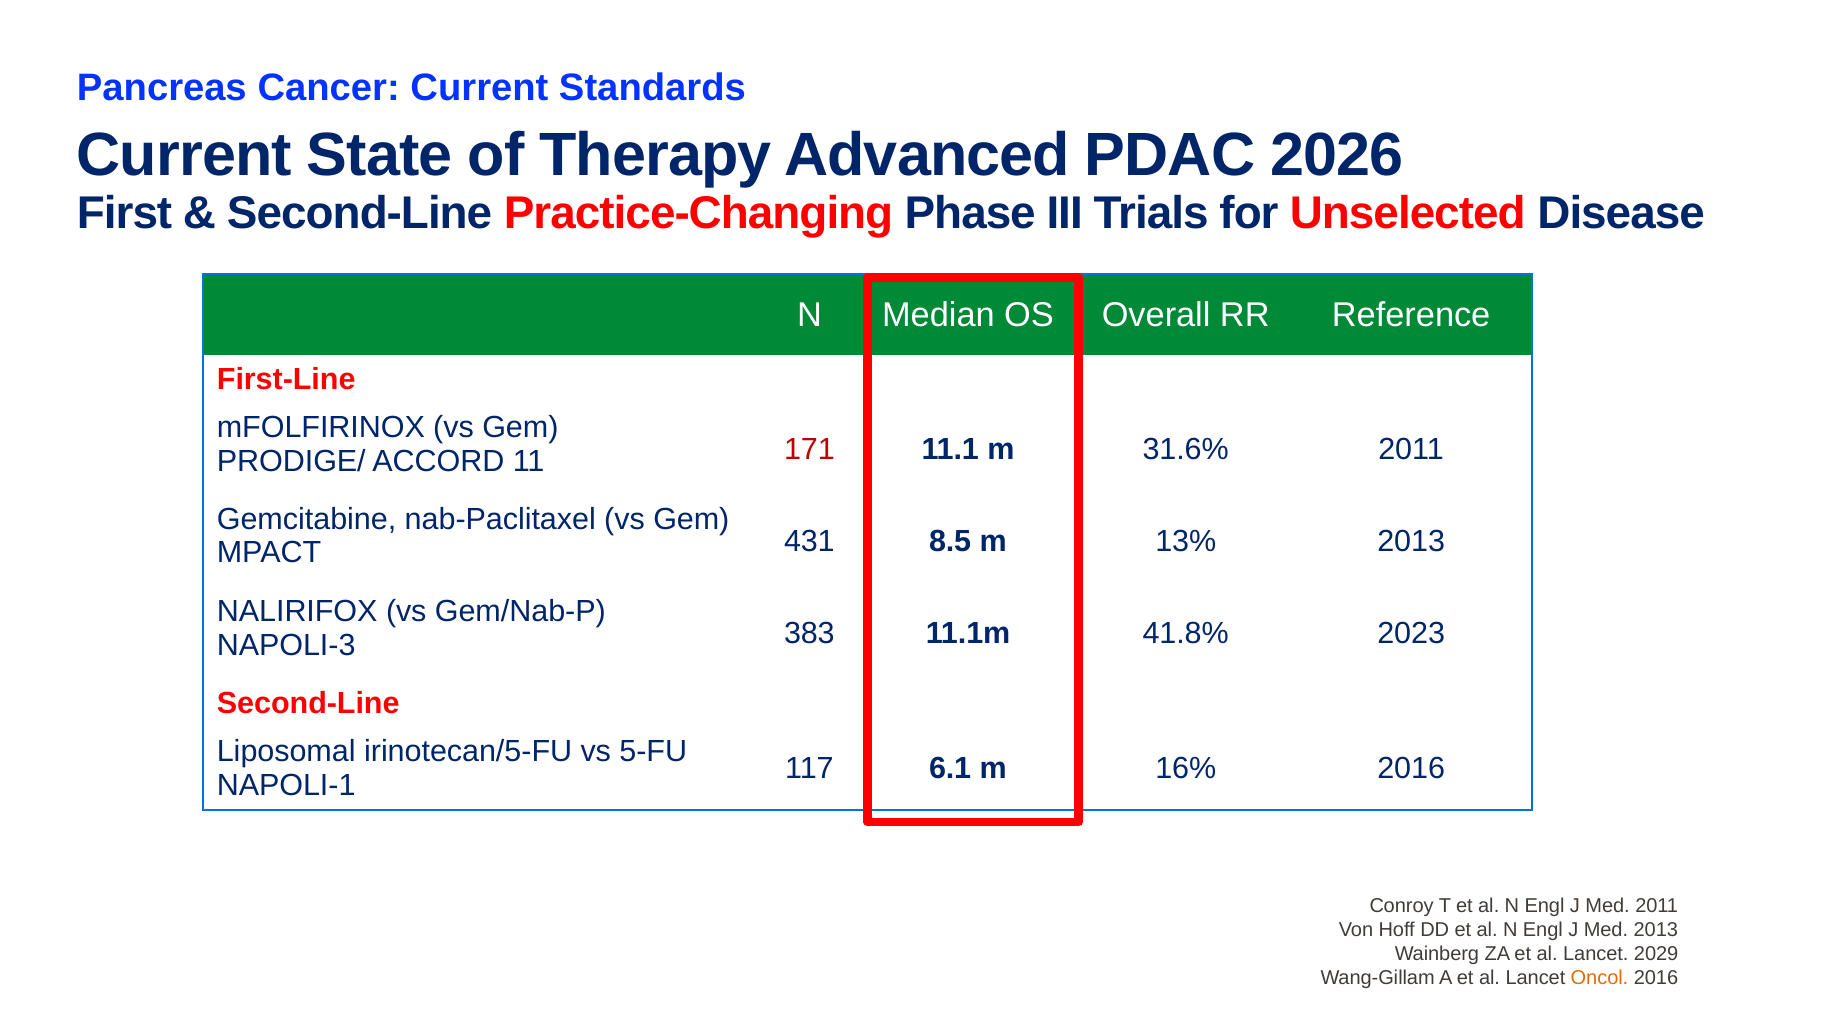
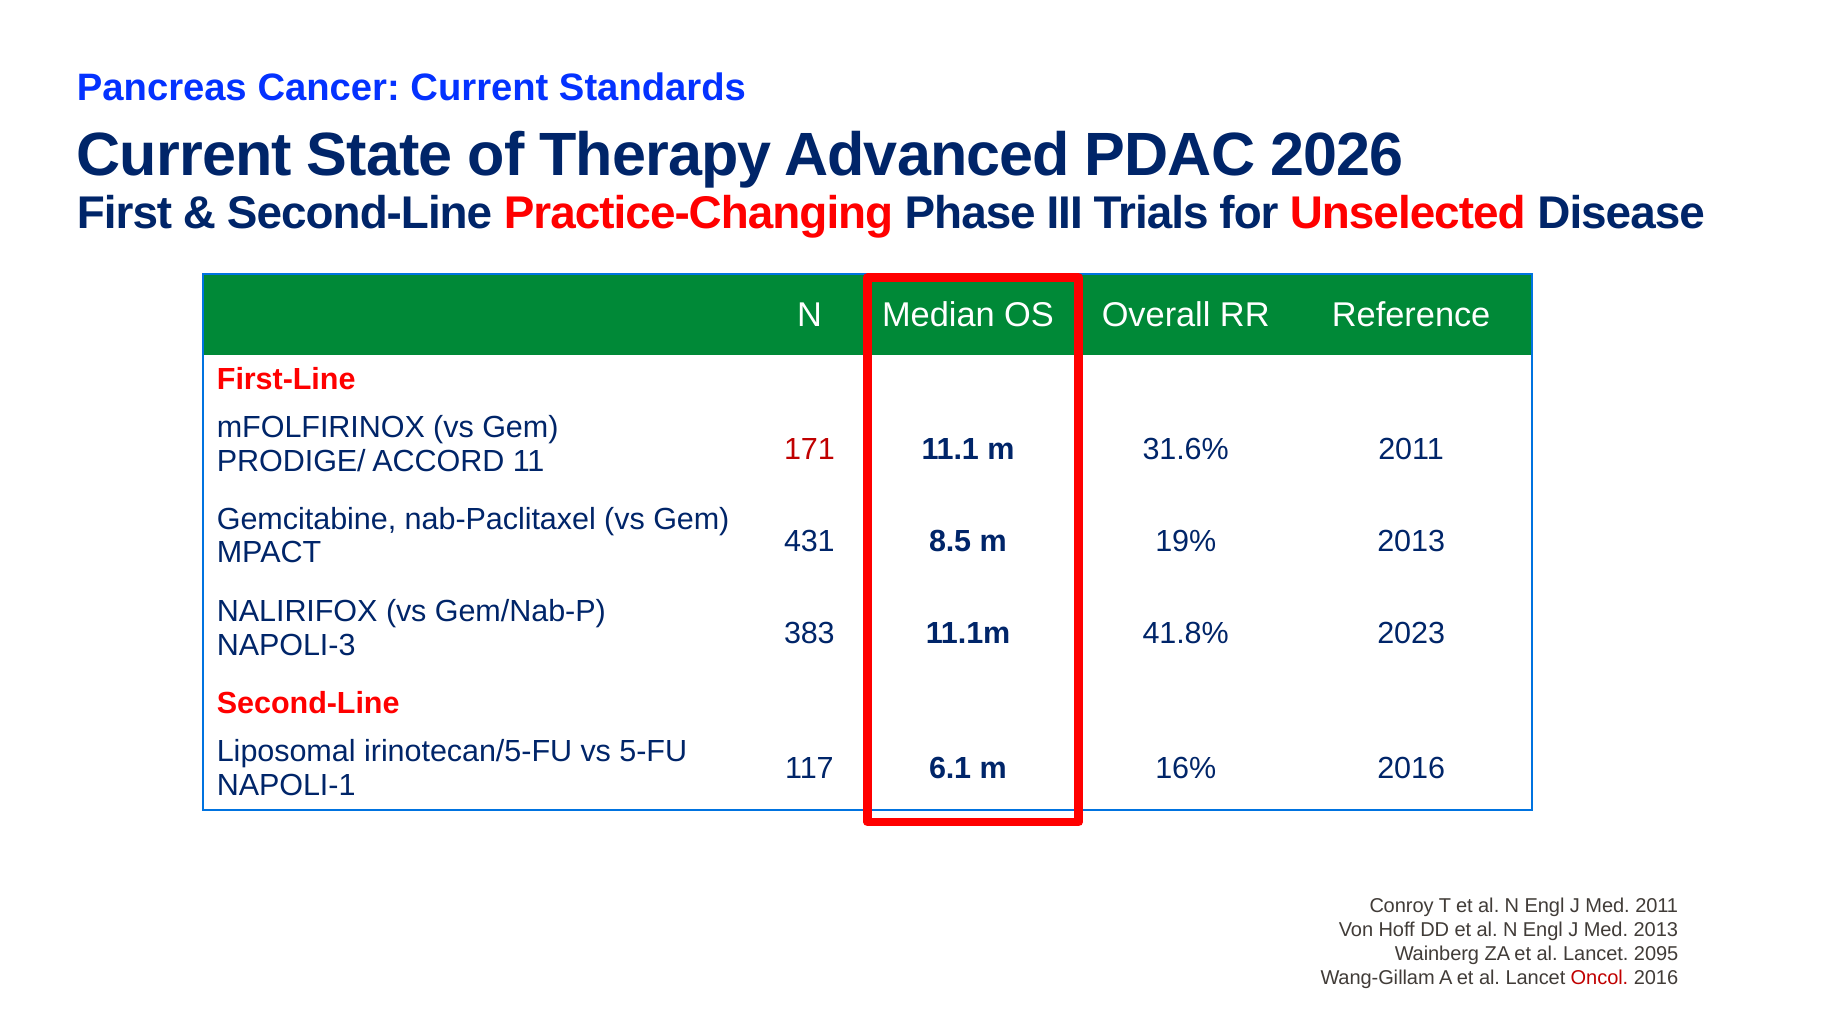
13%: 13% -> 19% (1186, 541)
2029: 2029 -> 2095 (1656, 954)
Oncol colour: orange -> red (1600, 978)
